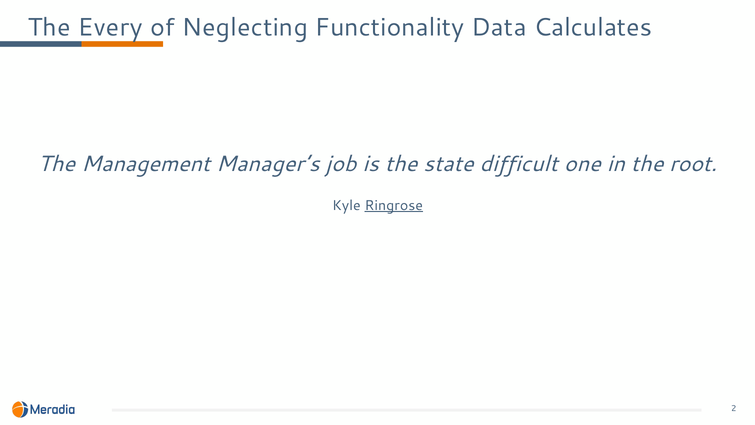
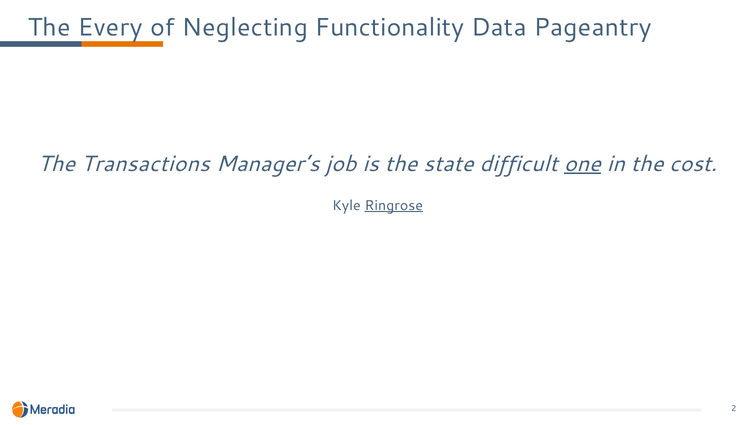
Calculates: Calculates -> Pageantry (593, 28)
Management: Management -> Transactions (146, 164)
one underline: none -> present (582, 164)
root: root -> cost (693, 164)
